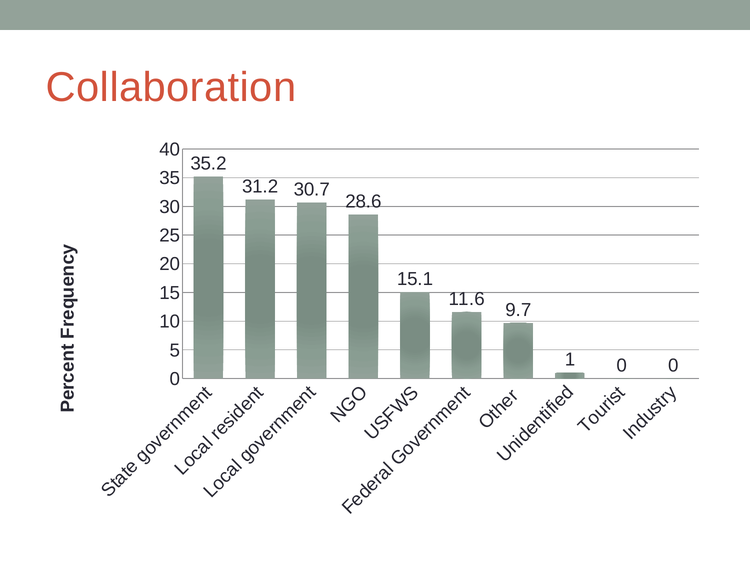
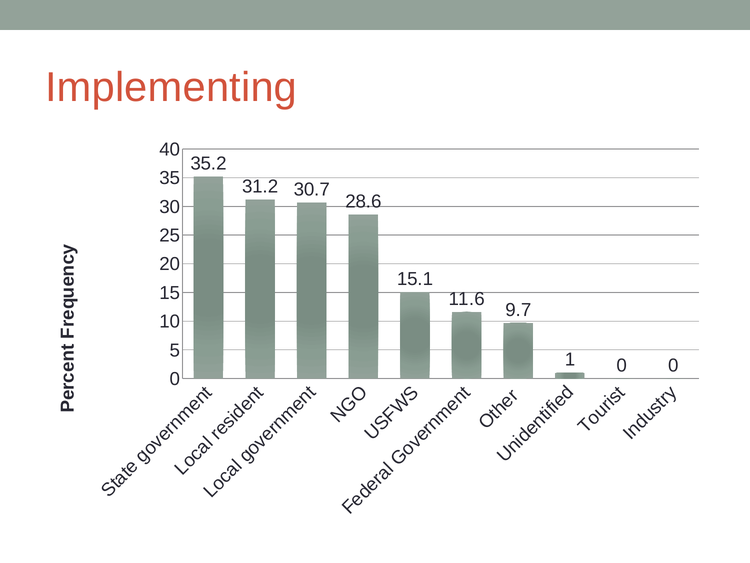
Collaboration: Collaboration -> Implementing (171, 87)
